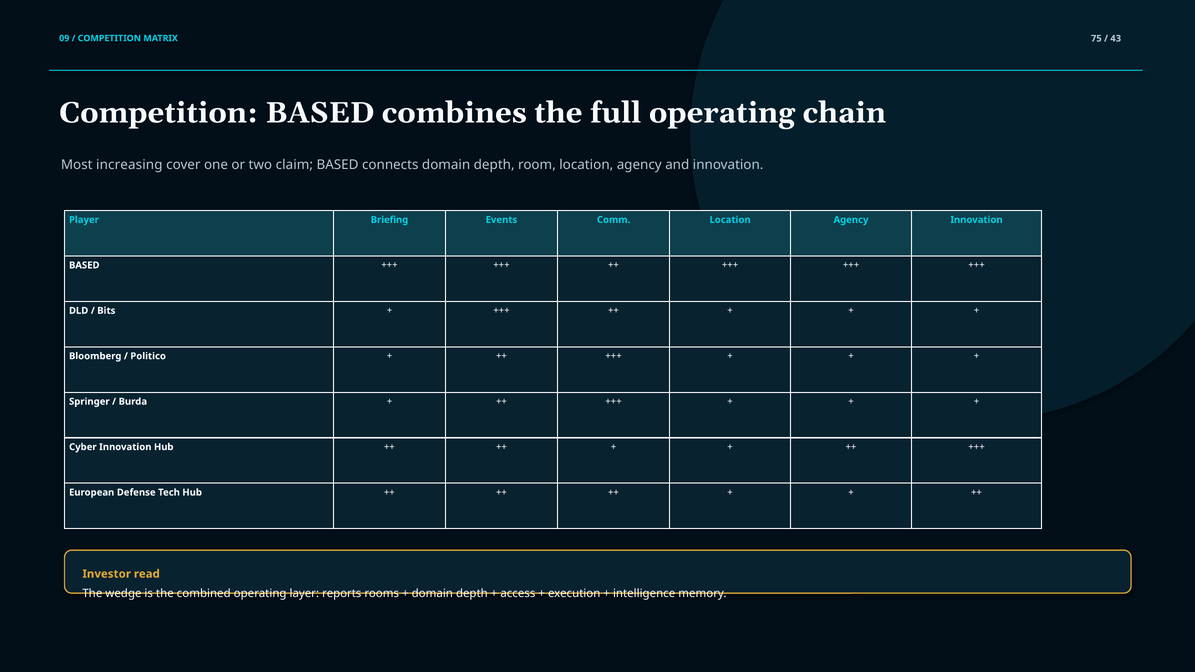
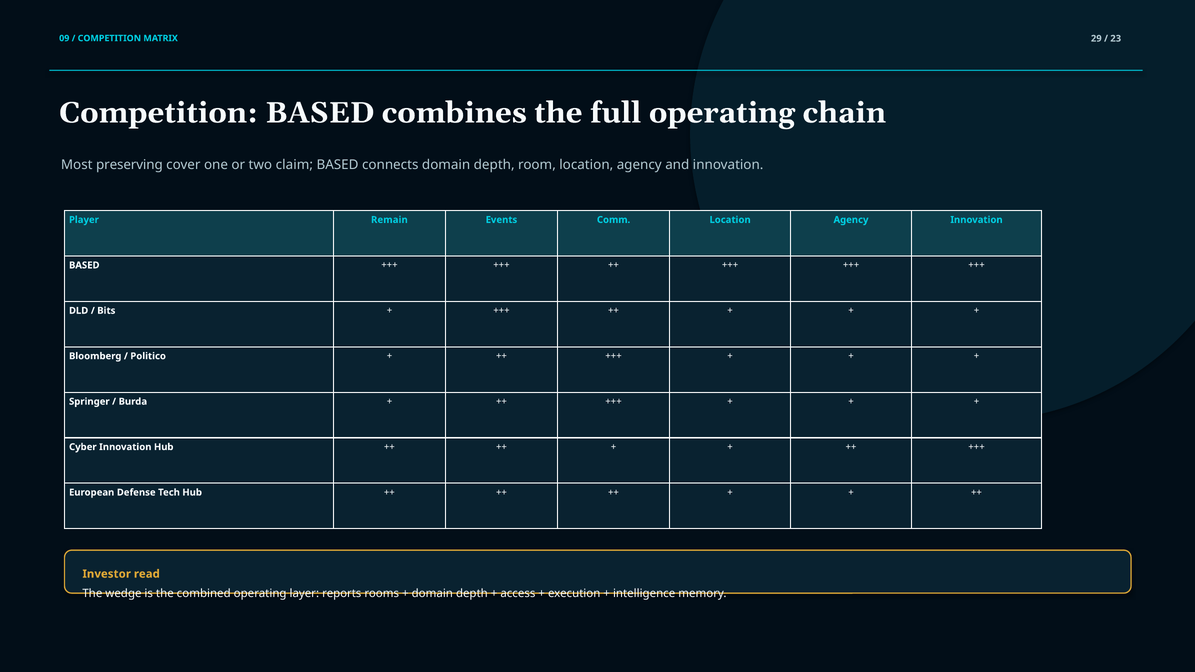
75: 75 -> 29 (1096, 39)
43: 43 -> 23 (1116, 39)
increasing: increasing -> preserving (129, 165)
Briefing: Briefing -> Remain (389, 220)
